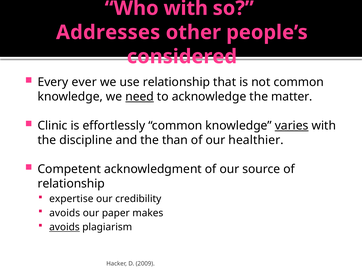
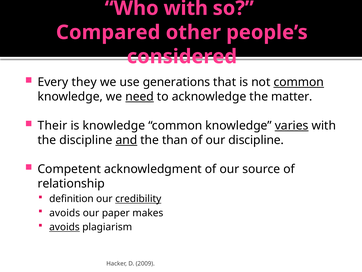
Addresses: Addresses -> Compared (108, 32)
ever: ever -> they (84, 82)
use relationship: relationship -> generations (176, 82)
common underline: none -> present (299, 82)
Clinic: Clinic -> Their (52, 125)
is effortlessly: effortlessly -> knowledge (114, 125)
and underline: none -> present (126, 140)
our healthier: healthier -> discipline (256, 140)
expertise: expertise -> definition (71, 199)
credibility underline: none -> present (138, 199)
